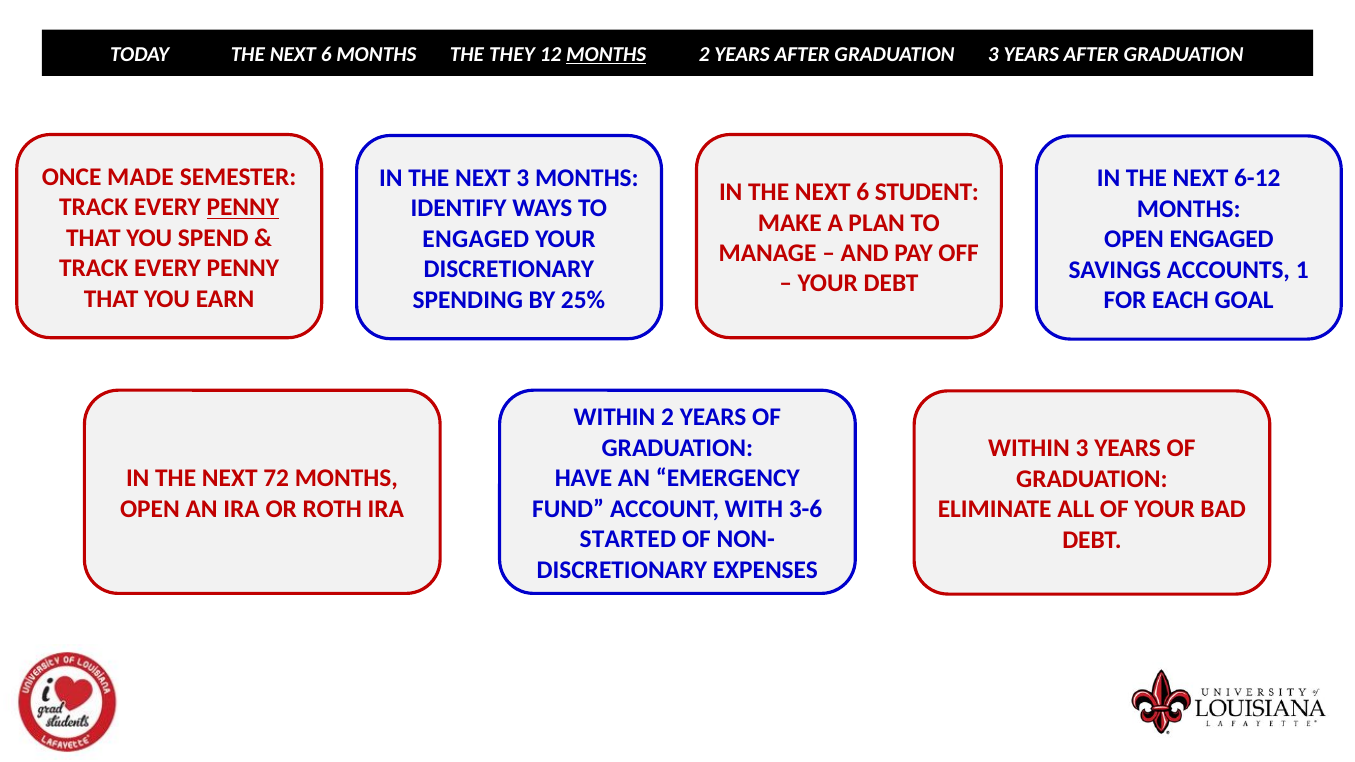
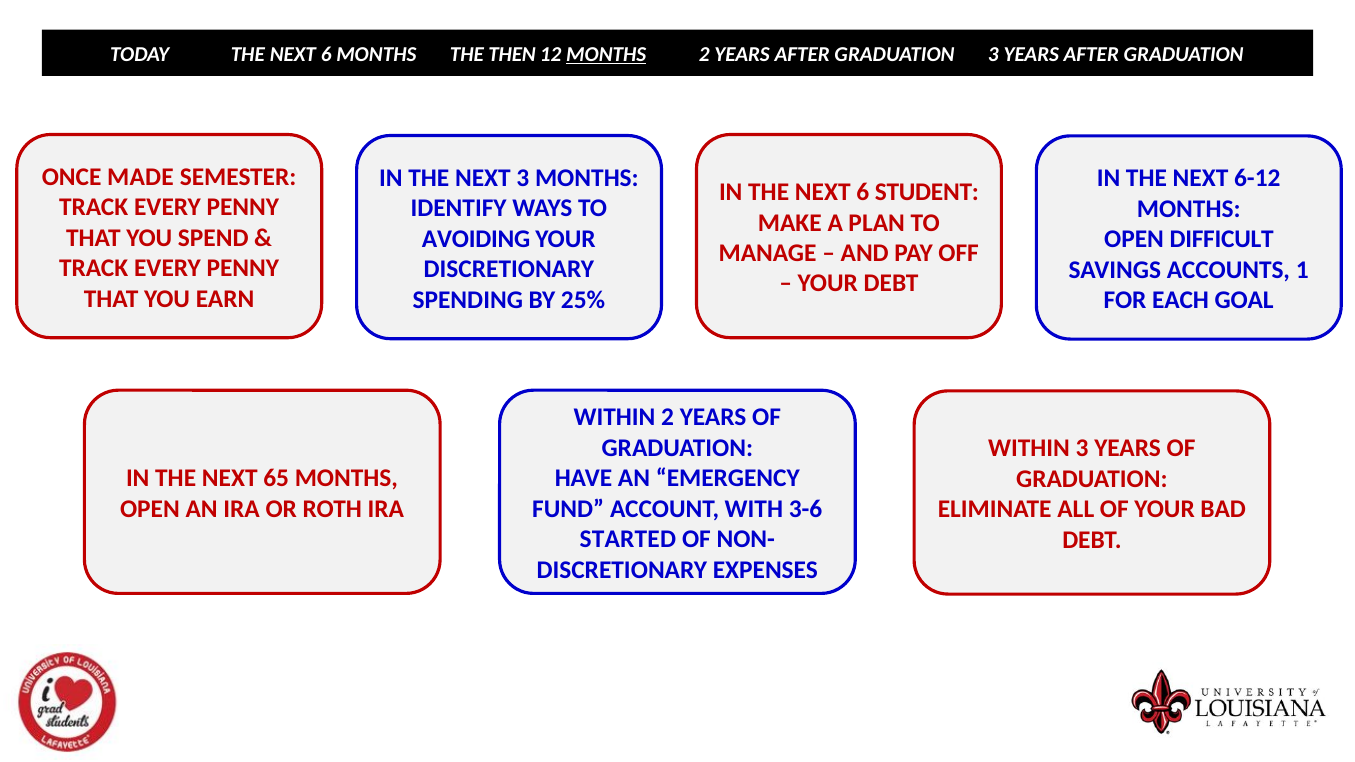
THEY: THEY -> THEN (512, 54)
PENNY underline: present -> none (243, 207)
ENGAGED: ENGAGED -> AVOIDING (476, 239)
OPEN ENGAGED: ENGAGED -> DIFFICULT (1222, 239)
72: 72 -> 65 (276, 478)
